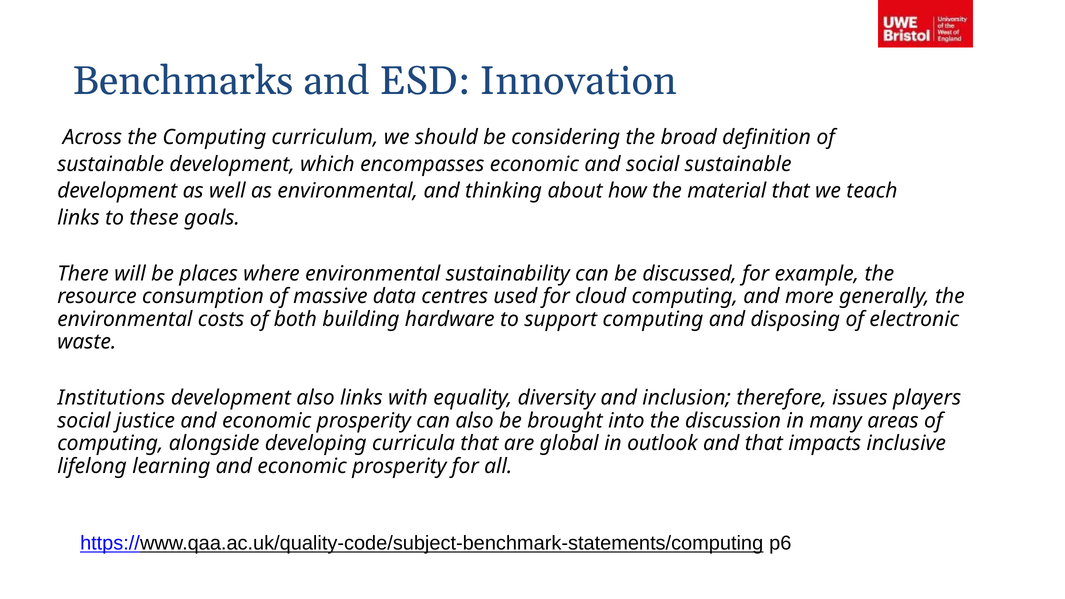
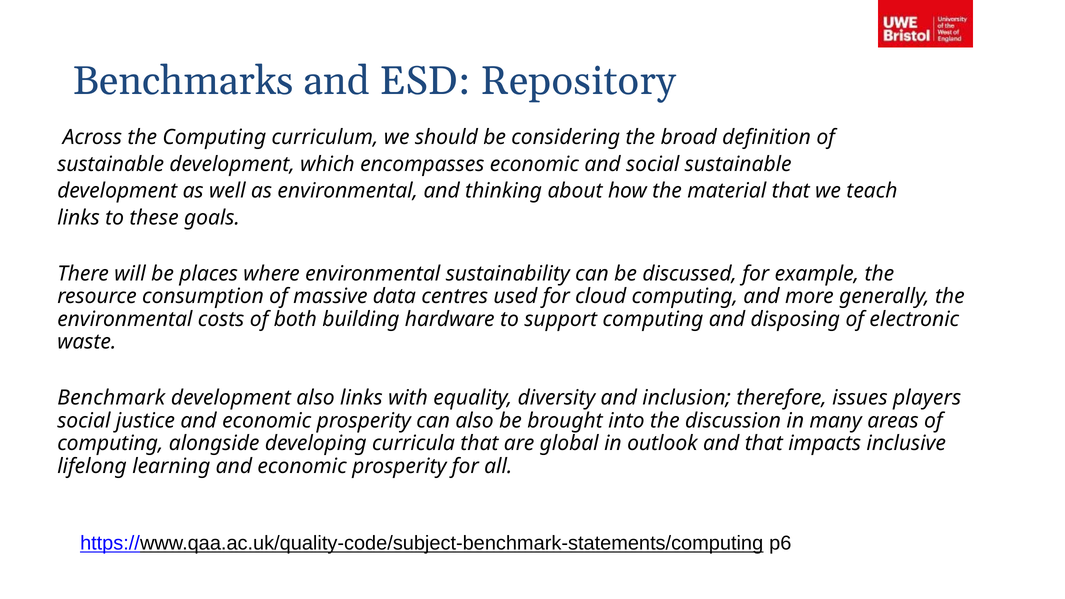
Innovation: Innovation -> Repository (578, 81)
Institutions: Institutions -> Benchmark (111, 398)
